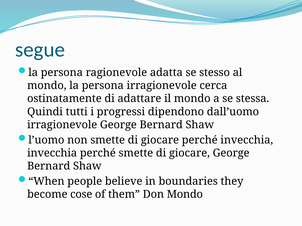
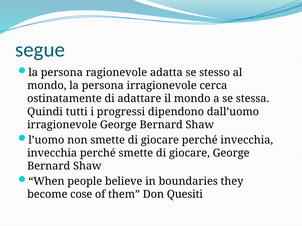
Don Mondo: Mondo -> Quesiti (185, 195)
